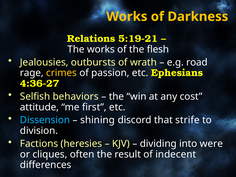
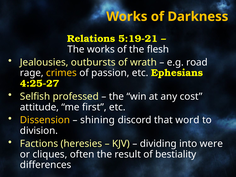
4:36-27: 4:36-27 -> 4:25-27 (40, 84)
behaviors: behaviors -> professed (76, 96)
Dissension colour: light blue -> yellow (45, 120)
strife: strife -> word (187, 120)
indecent: indecent -> bestiality (176, 154)
